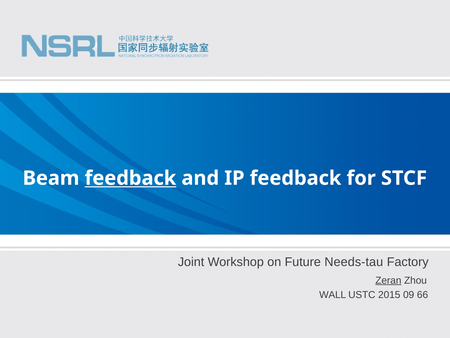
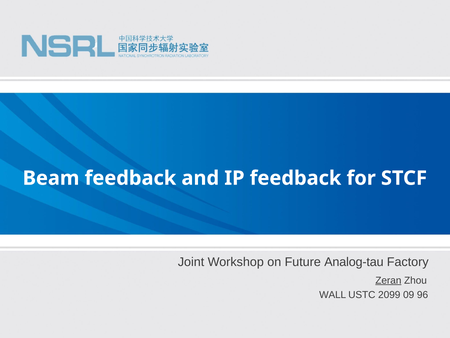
feedback underline: present -> none (130, 178)
Needs-tau: Needs-tau -> Analog-tau (354, 262)
2015: 2015 -> 2099 (389, 295)
66: 66 -> 96 (423, 295)
